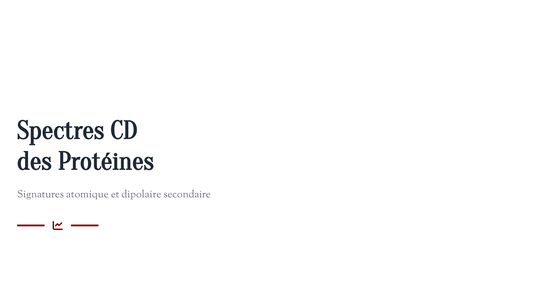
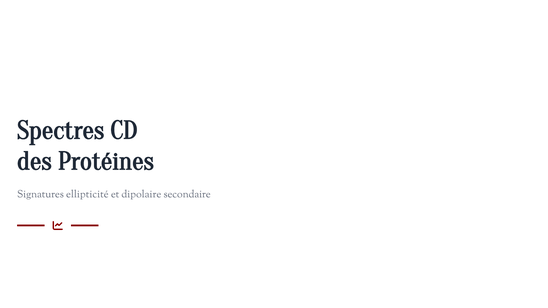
atomique: atomique -> ellipticité (87, 194)
